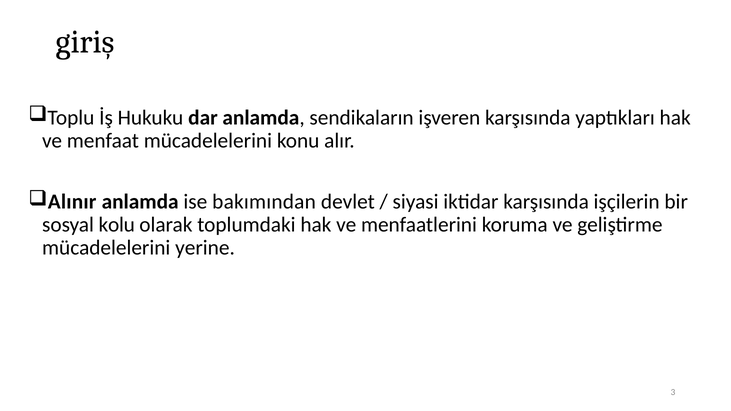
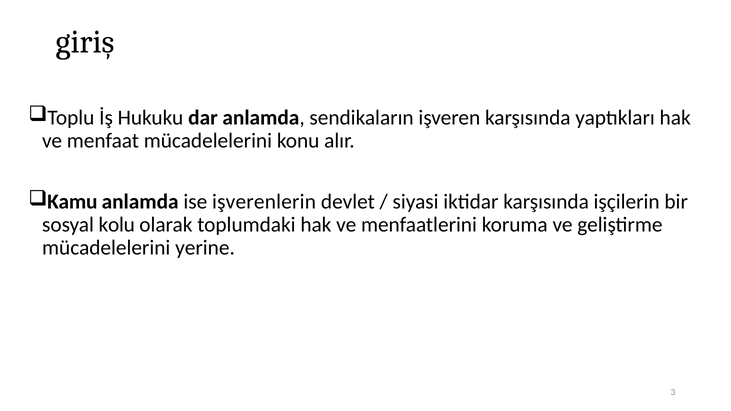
Alınır: Alınır -> Kamu (72, 202)
bakımından: bakımından -> işverenlerin (264, 202)
